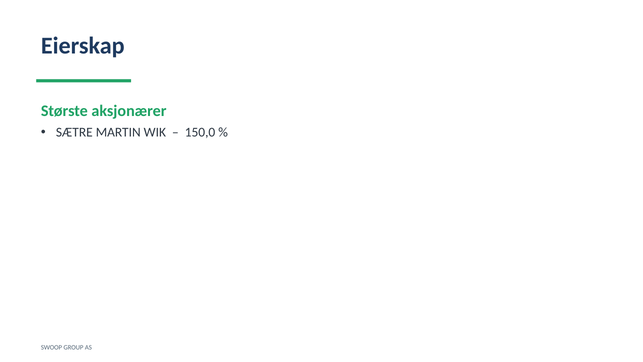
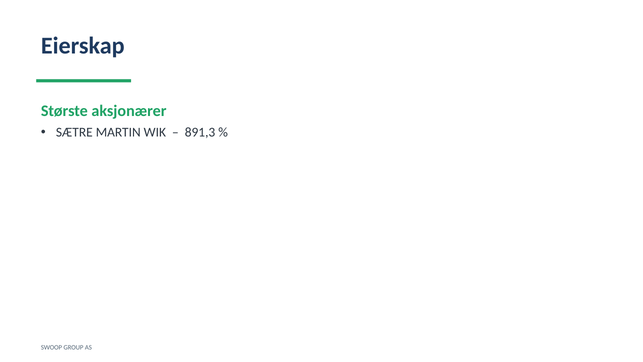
150,0: 150,0 -> 891,3 (200, 132)
